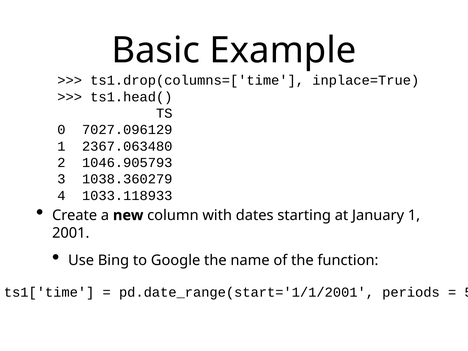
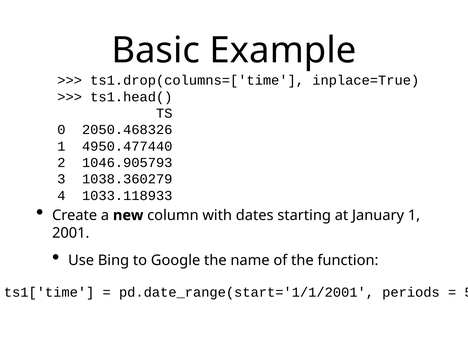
7027.096129: 7027.096129 -> 2050.468326 (127, 130)
2367.063480: 2367.063480 -> 4950.477440 (127, 146)
